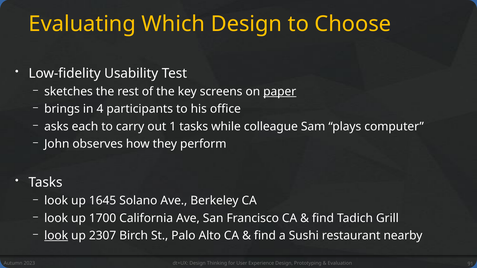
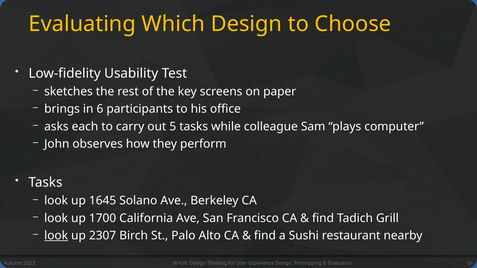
paper underline: present -> none (280, 92)
4: 4 -> 6 (100, 109)
1: 1 -> 5 (173, 127)
